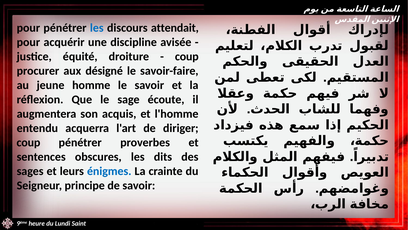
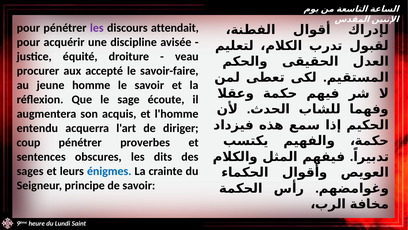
les colour: blue -> purple (97, 28)
coup: coup -> veau (187, 56)
désigné: désigné -> accepté (104, 71)
